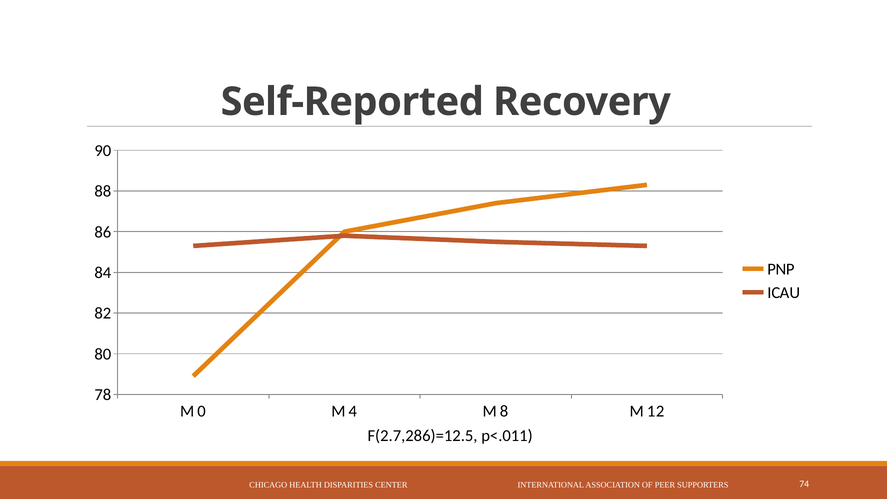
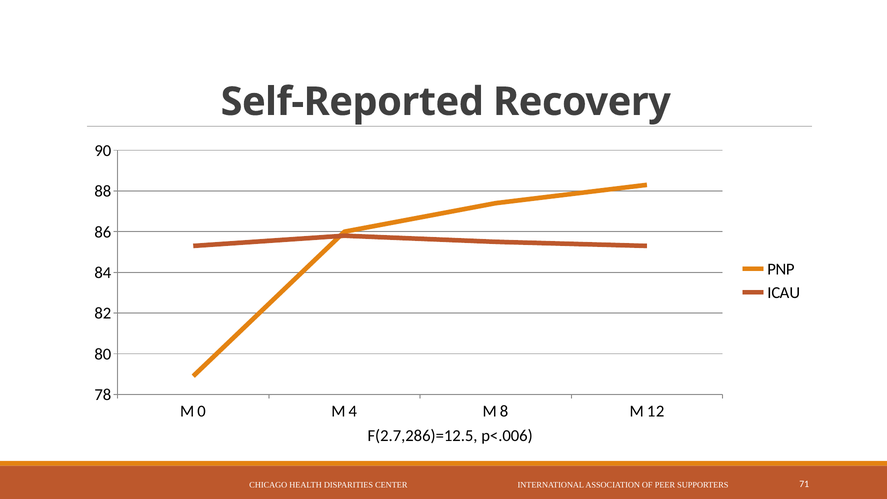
p<.011: p<.011 -> p<.006 (507, 436)
74: 74 -> 71 (804, 484)
